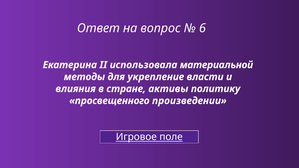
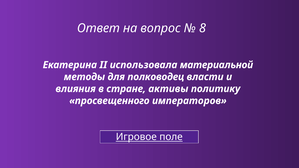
6: 6 -> 8 (203, 28)
укрепление: укрепление -> полководец (156, 77)
произведении: произведении -> императоров (189, 101)
